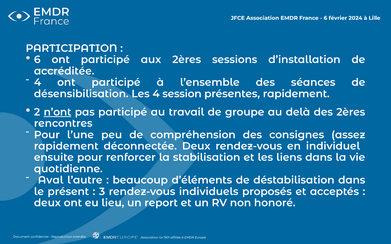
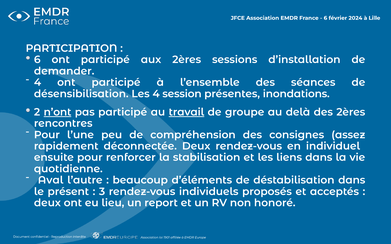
accréditée: accréditée -> demander (64, 71)
présentes rapidement: rapidement -> inondations (296, 94)
travail underline: none -> present (186, 112)
